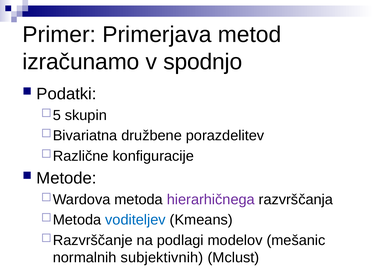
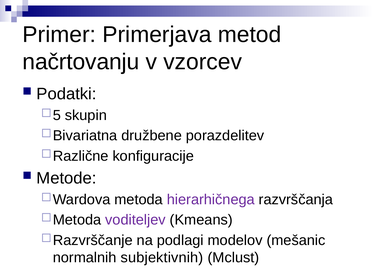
izračunamo: izračunamo -> načrtovanju (81, 62)
spodnjo: spodnjo -> vzorcev (203, 62)
voditeljev colour: blue -> purple (135, 220)
